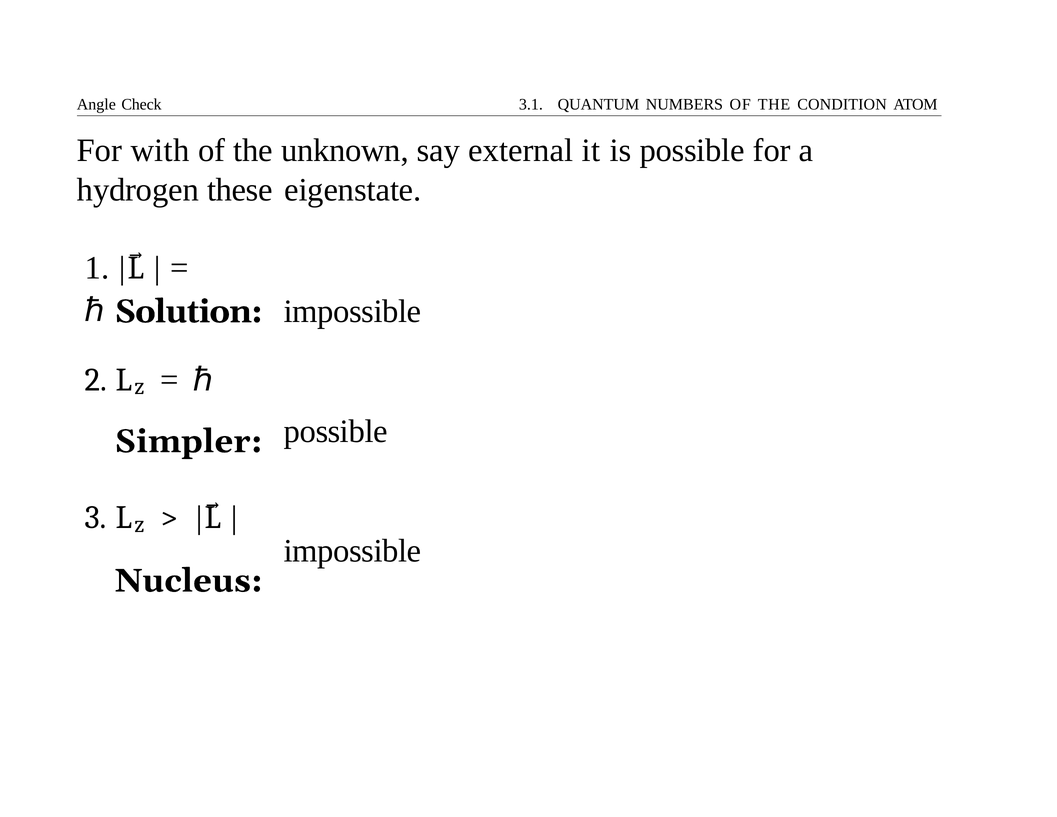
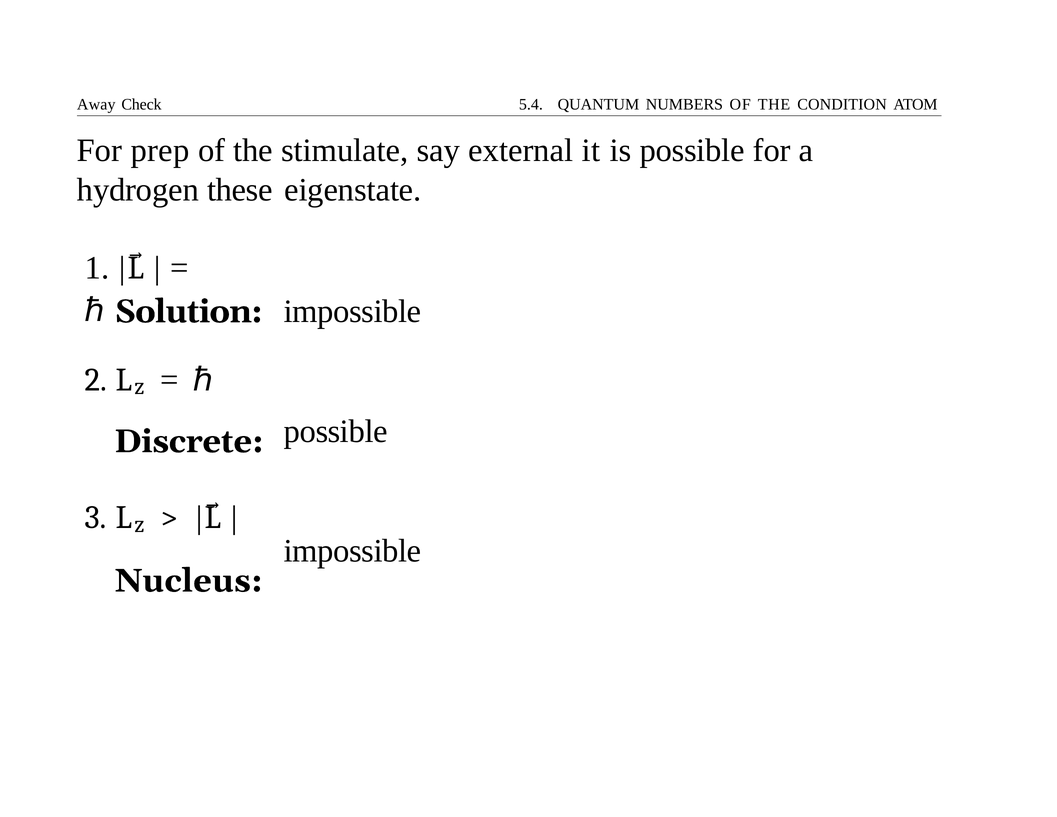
Angle: Angle -> Away (96, 104)
3.1: 3.1 -> 5.4 (531, 104)
with: with -> prep (160, 150)
unknown: unknown -> stimulate (345, 150)
Simpler: Simpler -> Discrete (189, 441)
